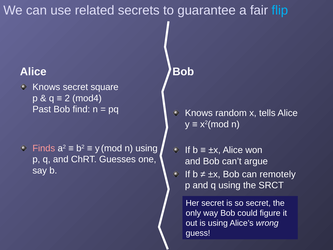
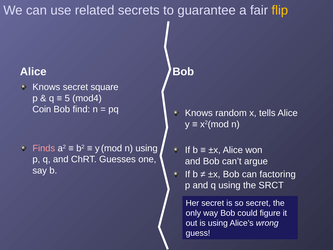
flip colour: light blue -> yellow (280, 10)
2: 2 -> 5 (67, 98)
Past: Past -> Coin (42, 109)
remotely: remotely -> factoring (278, 174)
